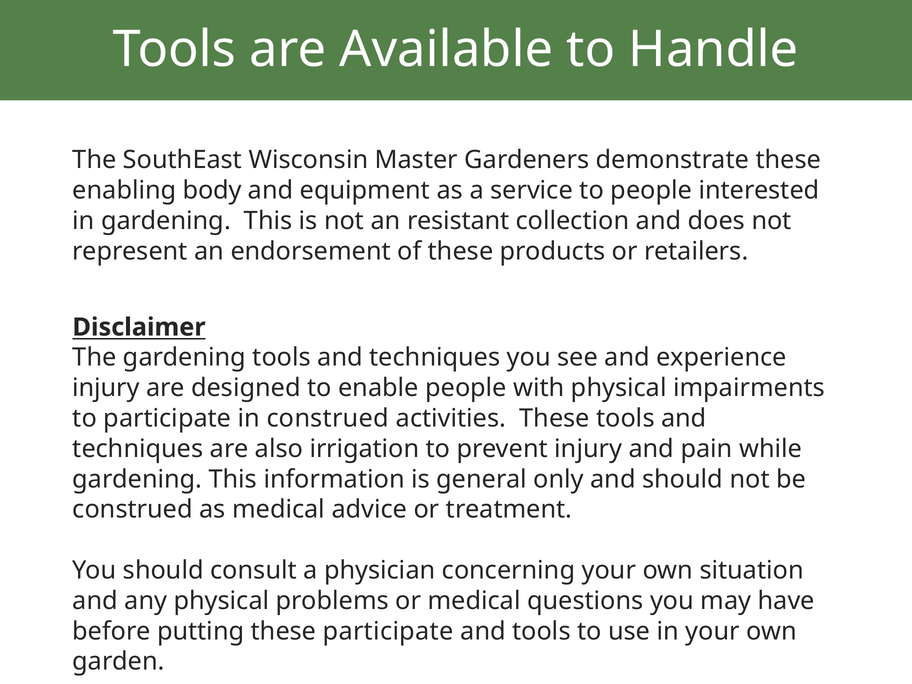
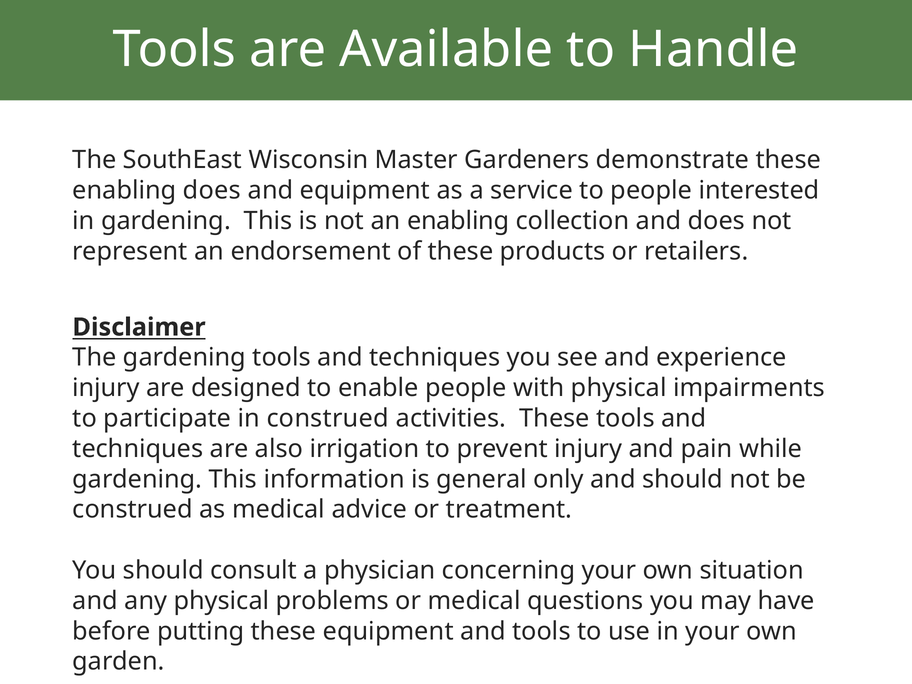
enabling body: body -> does (212, 190)
an resistant: resistant -> enabling (458, 221)
these participate: participate -> equipment (388, 631)
